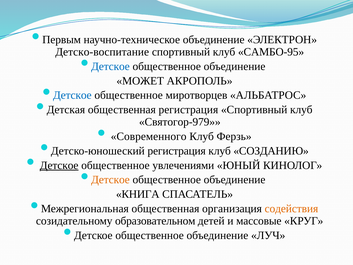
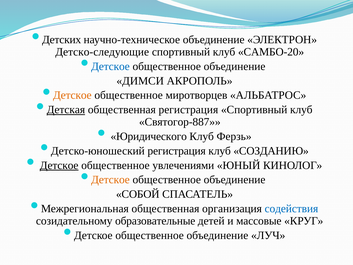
Первым: Первым -> Детских (62, 40)
Детско-воспитание: Детско-воспитание -> Детско-следующие (102, 52)
САМБО-95: САМБО-95 -> САМБО-20 (271, 52)
МОЖЕТ: МОЖЕТ -> ДИМСИ (140, 81)
Детское colour: blue -> orange (72, 95)
Детская underline: none -> present (66, 110)
Святогор-979: Святогор-979 -> Святогор-887 (180, 122)
Современного: Современного -> Юридического (149, 136)
КНИГА: КНИГА -> СОБОЙ (138, 194)
содействия colour: orange -> blue (291, 209)
образовательном: образовательном -> образовательные (155, 221)
